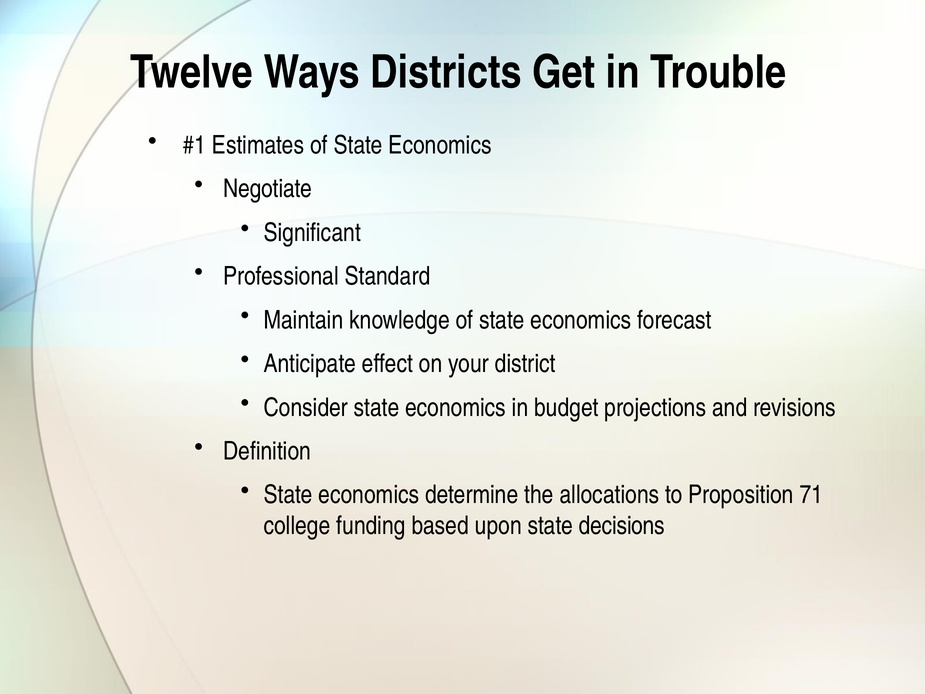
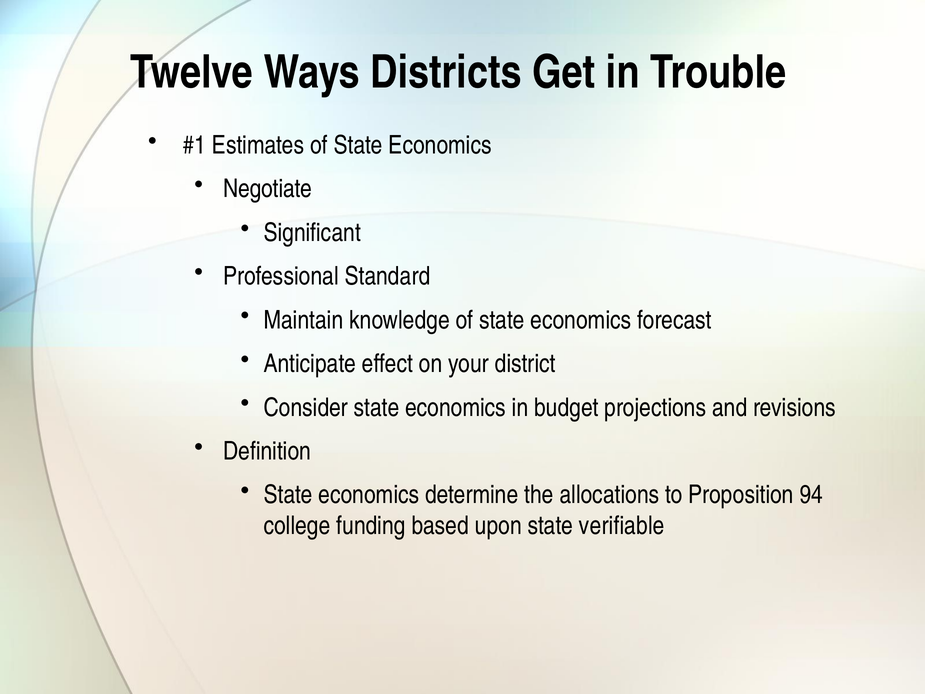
71: 71 -> 94 (811, 495)
decisions: decisions -> verifiable (622, 526)
